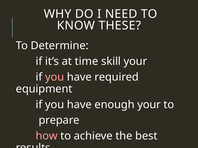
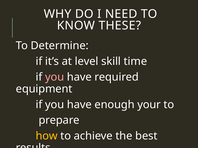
time: time -> level (87, 62)
skill your: your -> time (135, 62)
how colour: pink -> yellow (47, 136)
